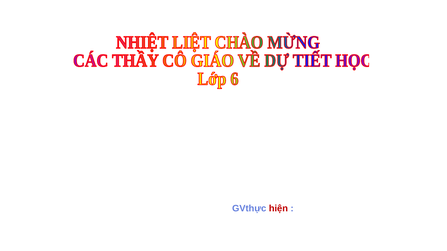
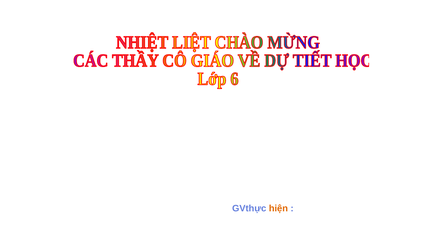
hiện colour: red -> orange (278, 209)
